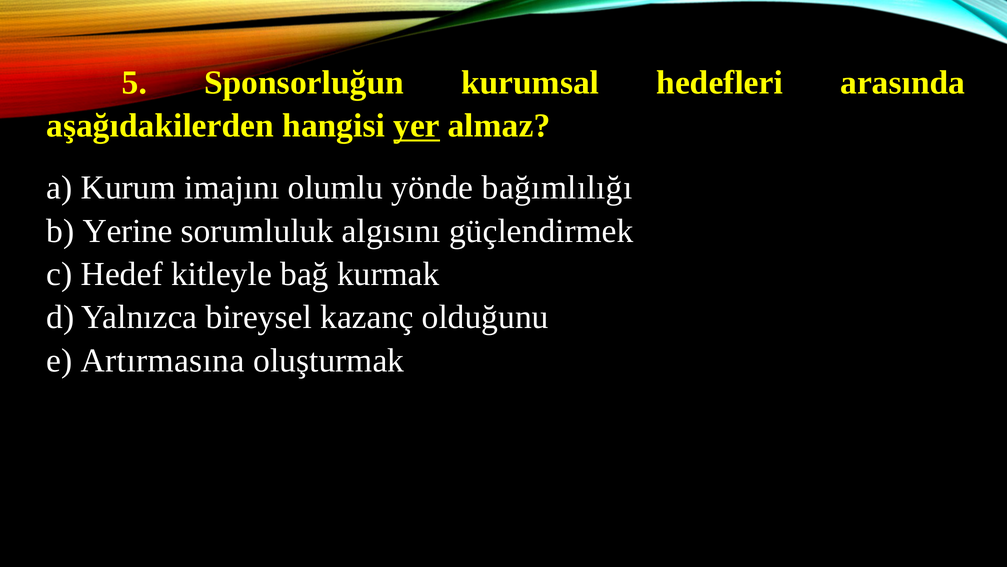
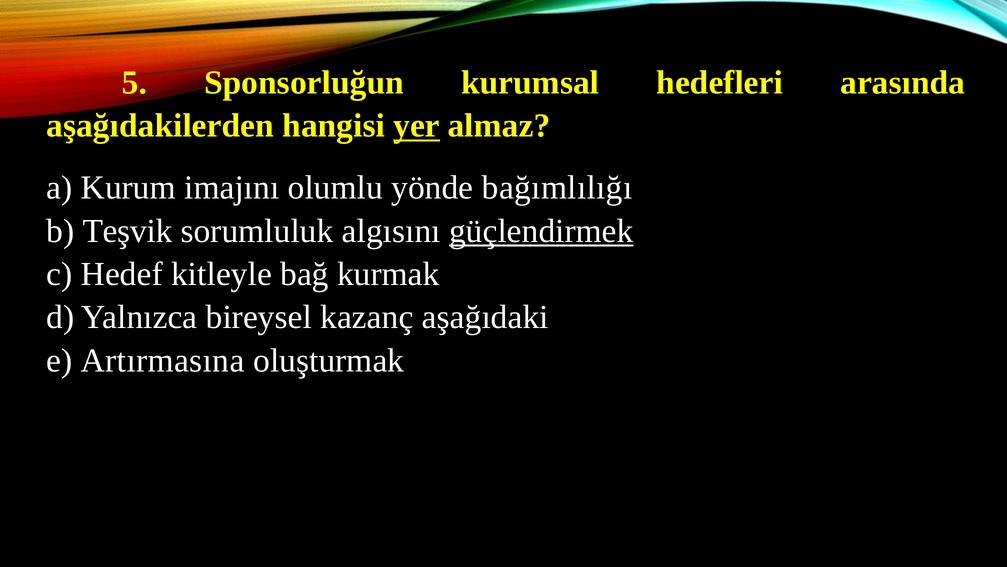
Yerine: Yerine -> Teşvik (128, 231)
güçlendirmek underline: none -> present (541, 231)
olduğunu: olduğunu -> aşağıdaki (485, 317)
